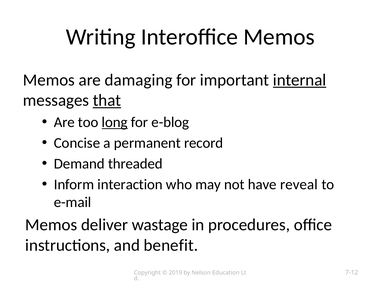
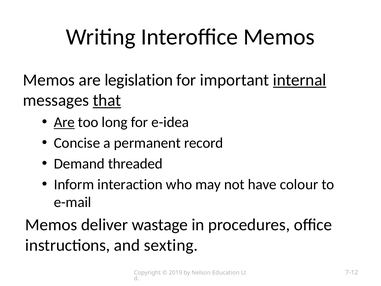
damaging: damaging -> legislation (139, 80)
Are underline: none -> present (64, 122)
long underline: present -> none (115, 122)
e-blog: e-blog -> e-idea (170, 122)
reveal: reveal -> colour (299, 184)
benefit: benefit -> sexting (171, 245)
